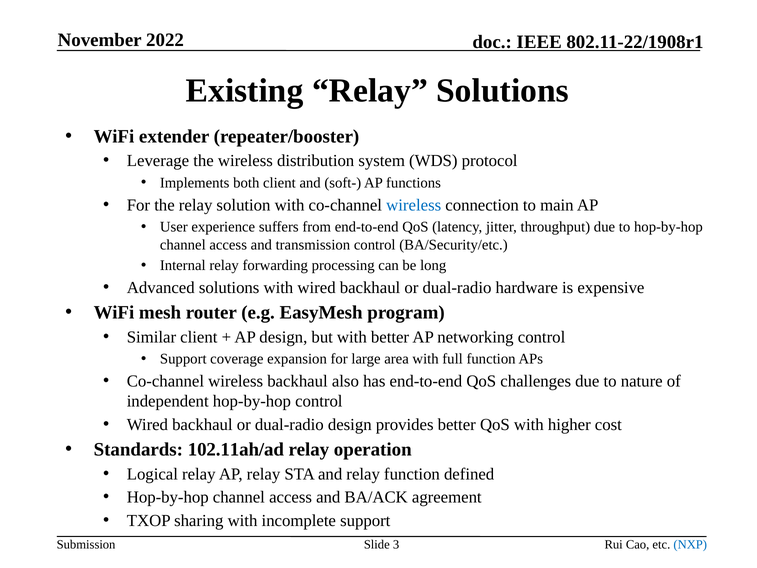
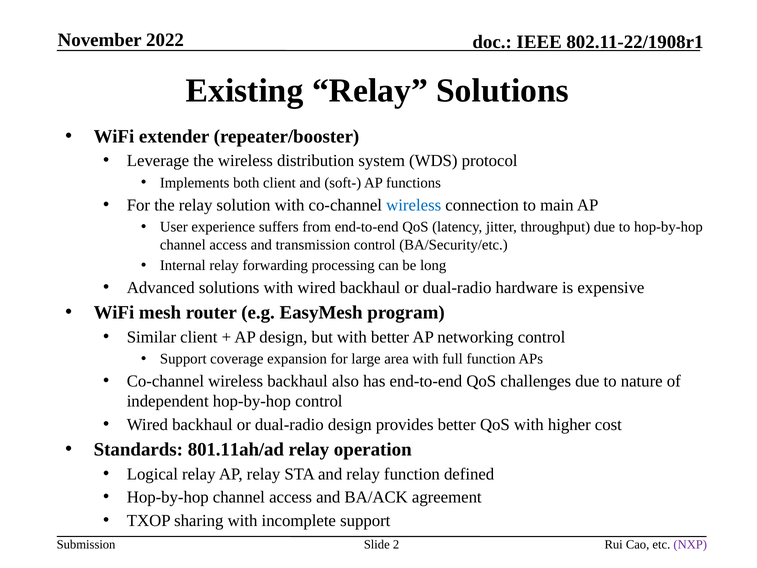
102.11ah/ad: 102.11ah/ad -> 801.11ah/ad (236, 449)
3: 3 -> 2 (396, 545)
NXP colour: blue -> purple (690, 545)
